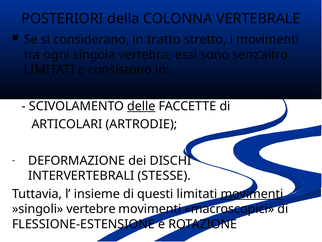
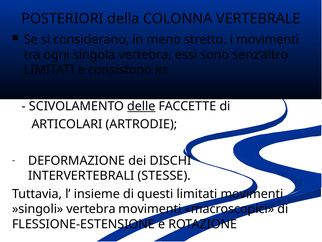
tratto: tratto -> meno (164, 40)
movimenti underline: present -> none (252, 194)
»singoli vertebre: vertebre -> vertebra (91, 209)
